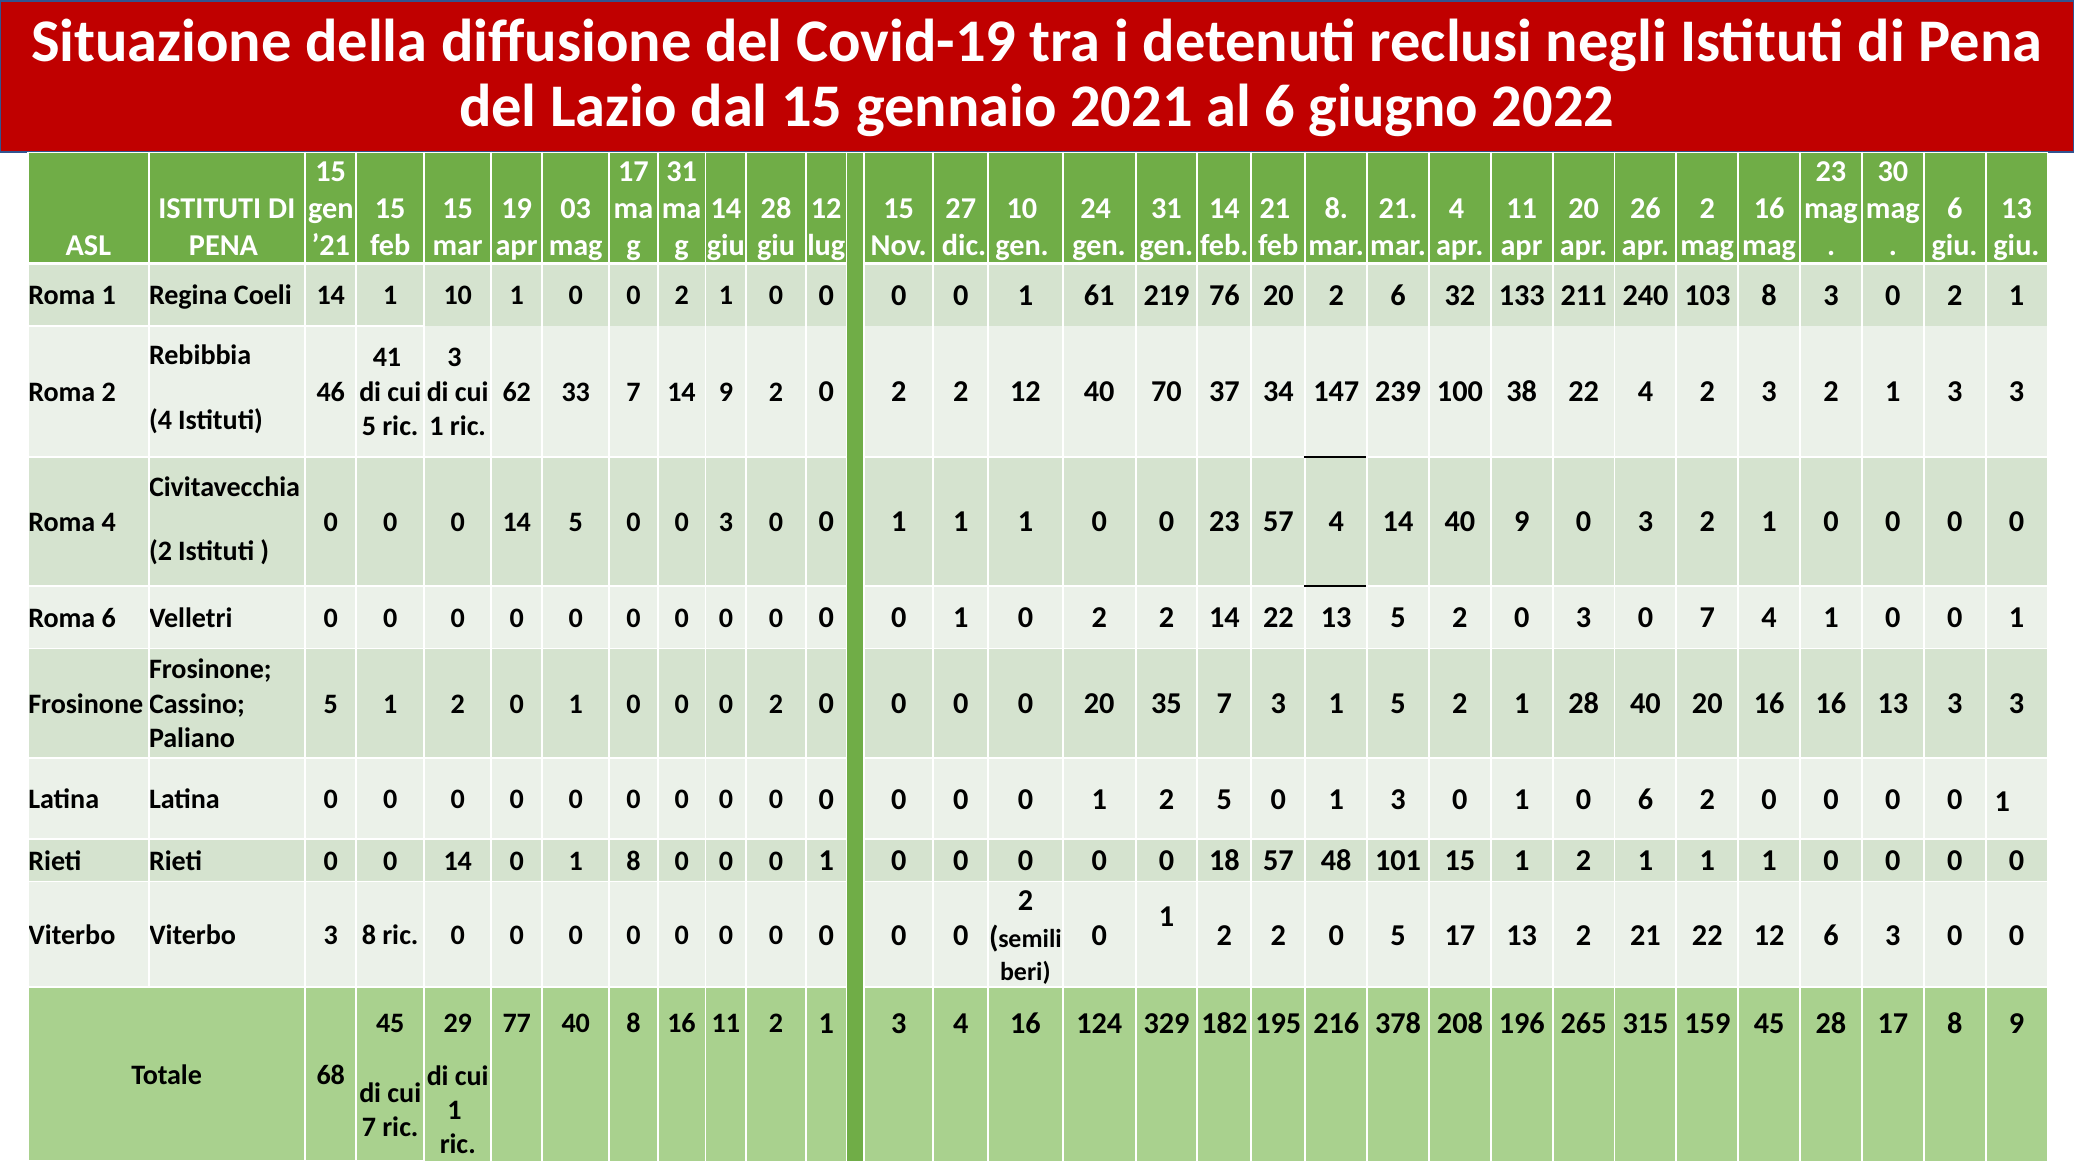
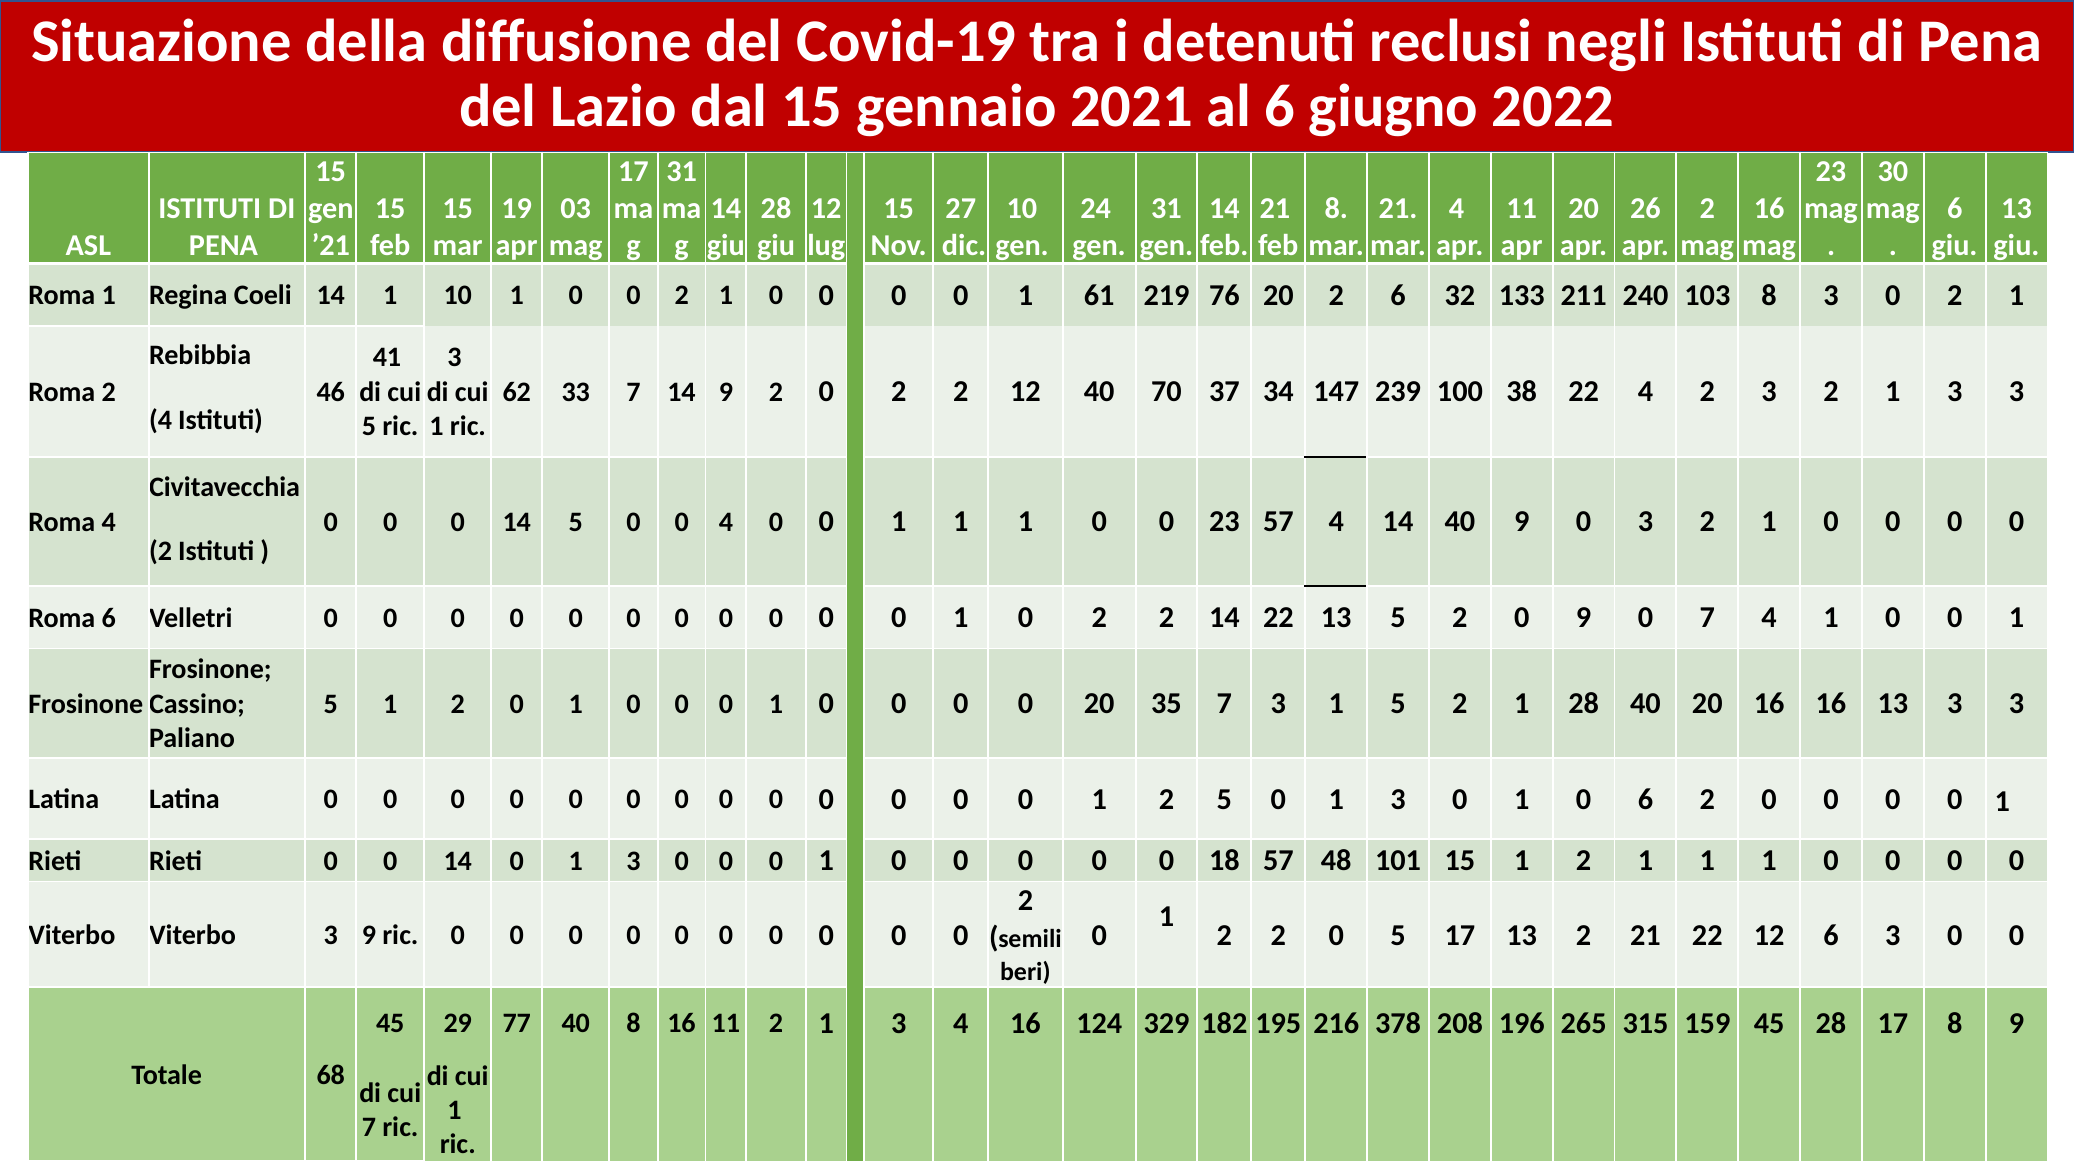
0 0 3: 3 -> 4 (726, 522)
2 0 3: 3 -> 9 (1584, 618)
2: 2 -> 1 (776, 704)
14 0 1 8: 8 -> 3 (634, 860)
3 8: 8 -> 9 (369, 935)
